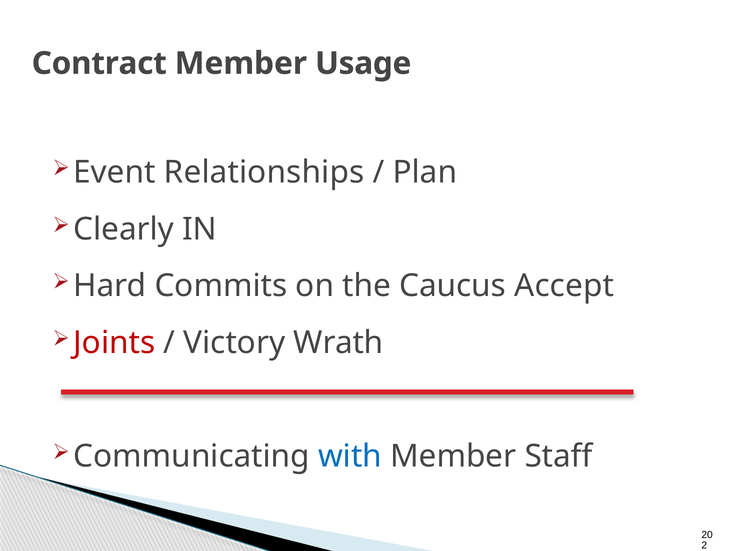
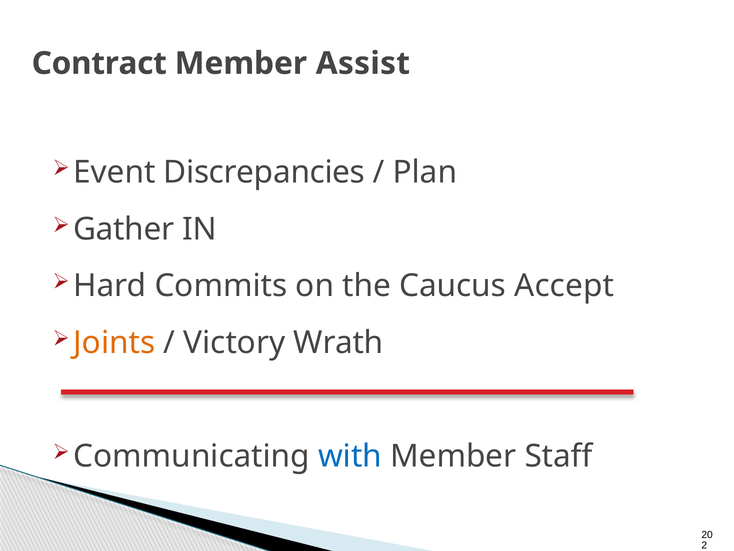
Usage: Usage -> Assist (363, 63)
Relationships: Relationships -> Discrepancies (264, 172)
Clearly: Clearly -> Gather (124, 229)
Joints colour: red -> orange (114, 343)
